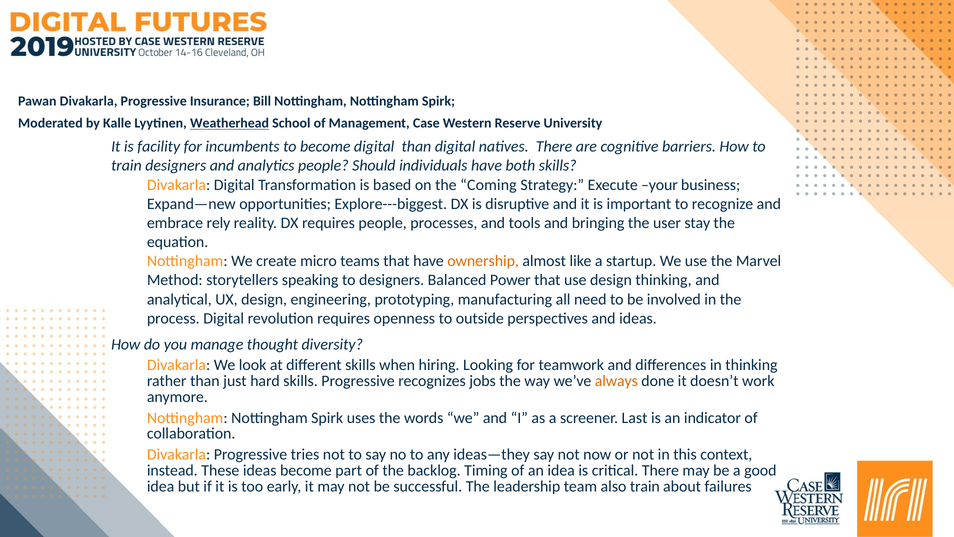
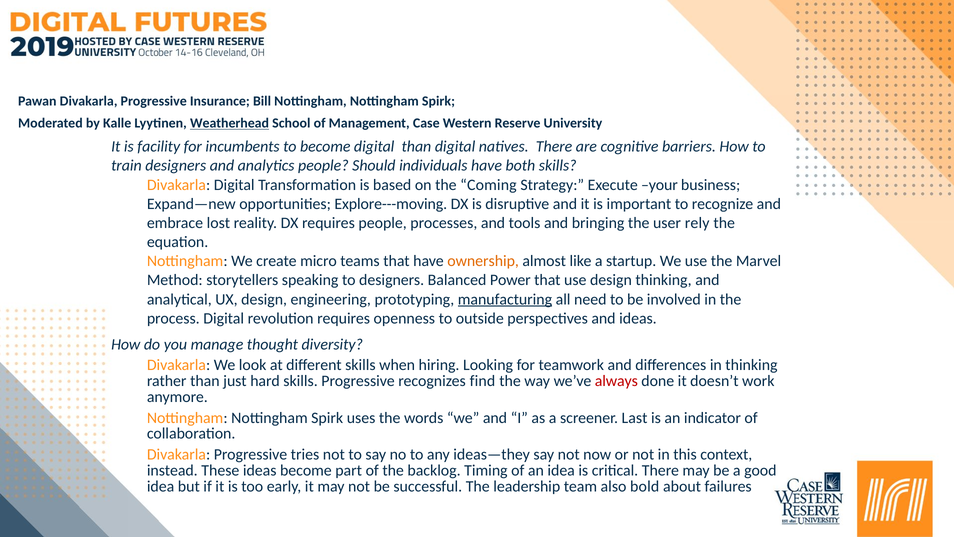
Explore---biggest: Explore---biggest -> Explore---moving (391, 204)
rely: rely -> lost (218, 223)
stay: stay -> rely (697, 223)
manufacturing underline: none -> present (505, 299)
jobs: jobs -> find (482, 381)
always colour: orange -> red (616, 381)
also train: train -> bold (645, 486)
